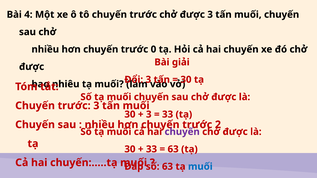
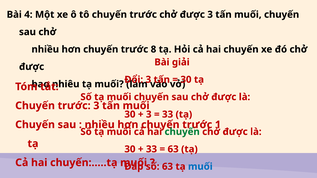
0: 0 -> 8 (153, 49)
2: 2 -> 1 (218, 125)
chuyến colour: purple -> green (182, 132)
